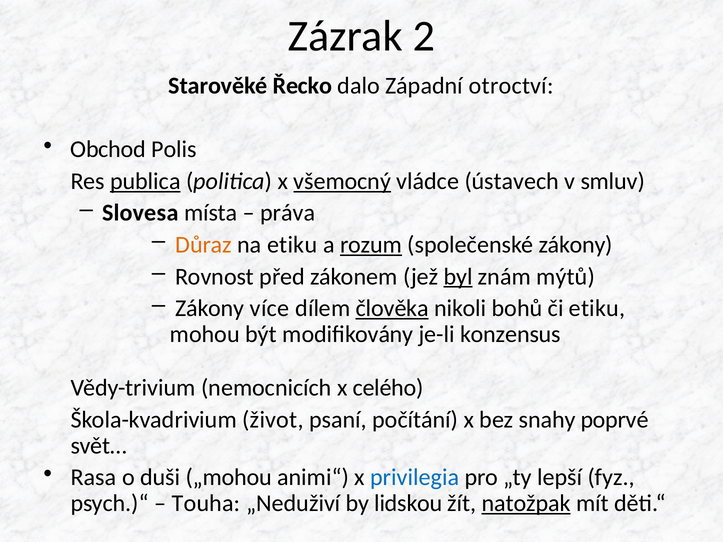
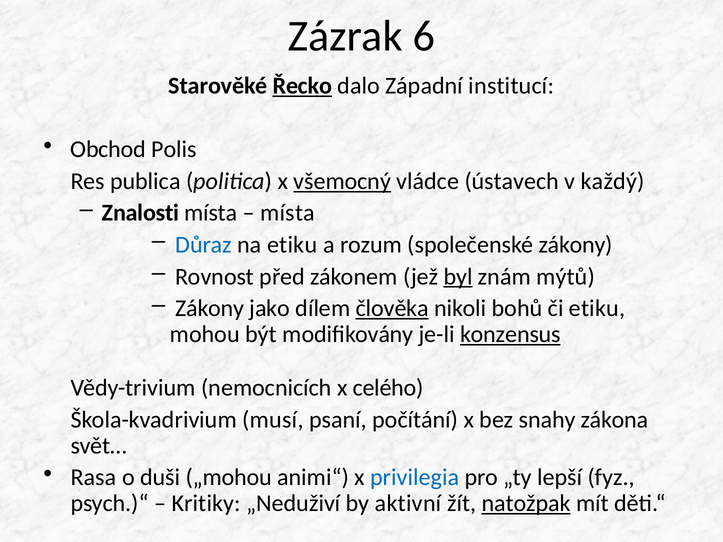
2: 2 -> 6 (424, 36)
Řecko underline: none -> present (302, 86)
otroctví: otroctví -> institucí (511, 86)
publica underline: present -> none (145, 181)
smluv: smluv -> každý (613, 181)
Slovesa: Slovesa -> Znalosti (140, 213)
práva: práva -> místa (288, 213)
Důraz colour: orange -> blue (204, 245)
rozum underline: present -> none (371, 245)
více: více -> jako (270, 308)
konzensus underline: none -> present (511, 335)
život: život -> musí (273, 420)
poprvé: poprvé -> zákona (615, 420)
Touha: Touha -> Kritiky (206, 504)
lidskou: lidskou -> aktivní (408, 504)
